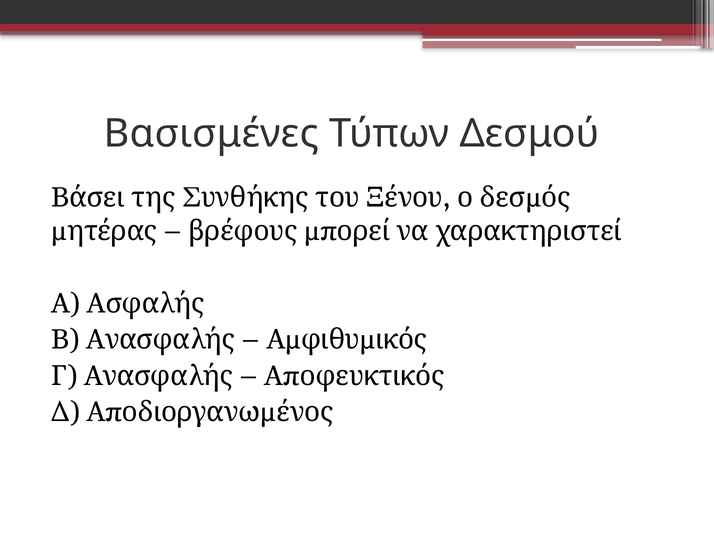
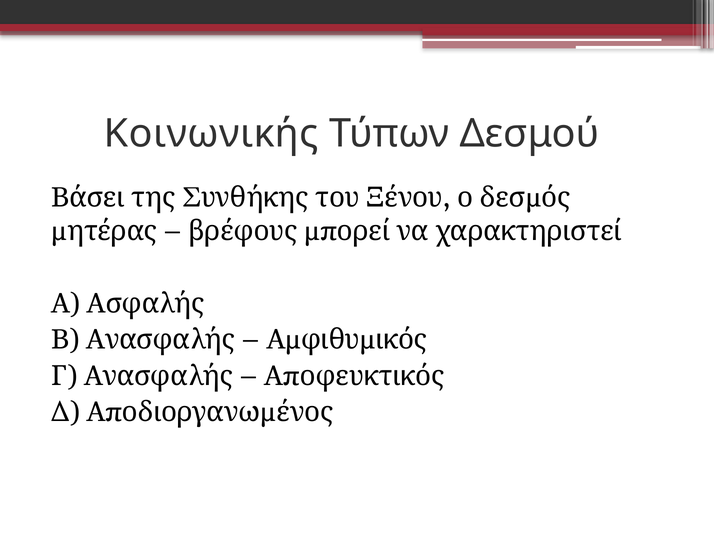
Βασισμένες: Βασισμένες -> Κοινωνικής (211, 134)
